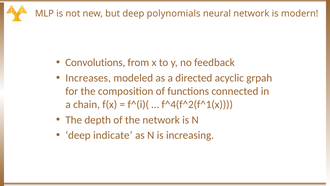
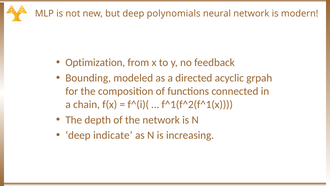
Convolutions: Convolutions -> Optimization (95, 62)
Increases: Increases -> Bounding (88, 78)
f^4(f^2(f^1(x: f^4(f^2(f^1(x -> f^1(f^2(f^1(x (197, 104)
